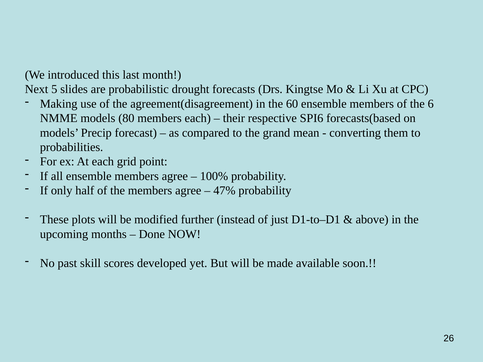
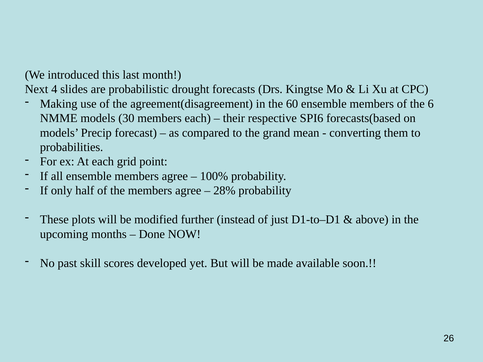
5: 5 -> 4 (54, 89)
80: 80 -> 30 (126, 118)
47%: 47% -> 28% (224, 191)
